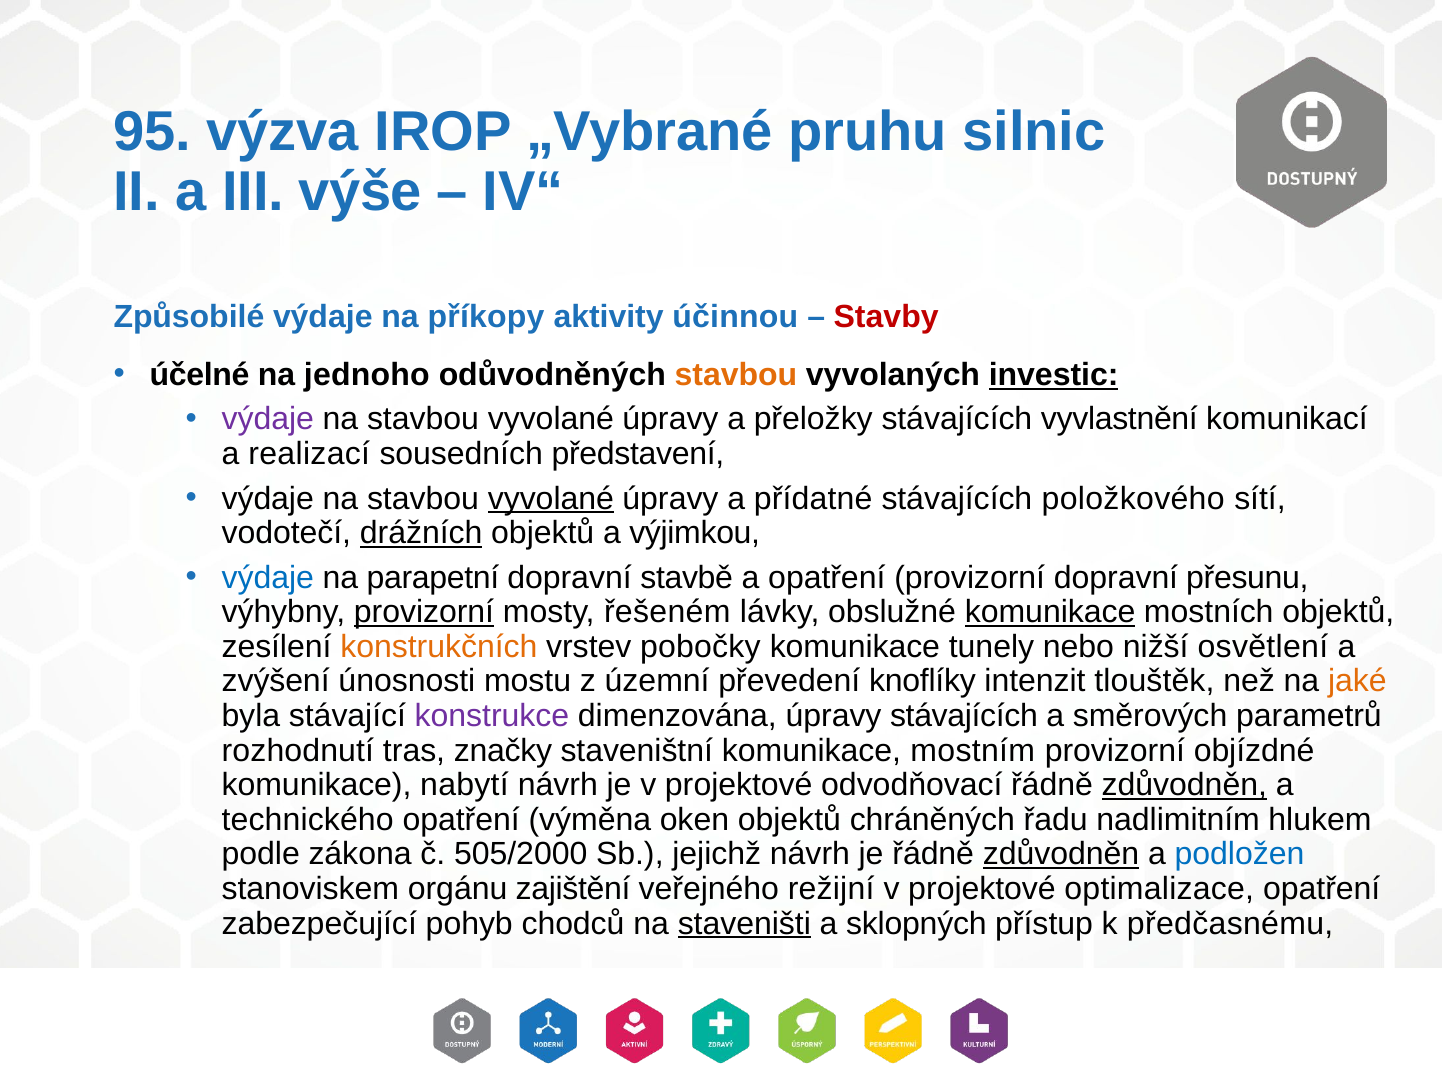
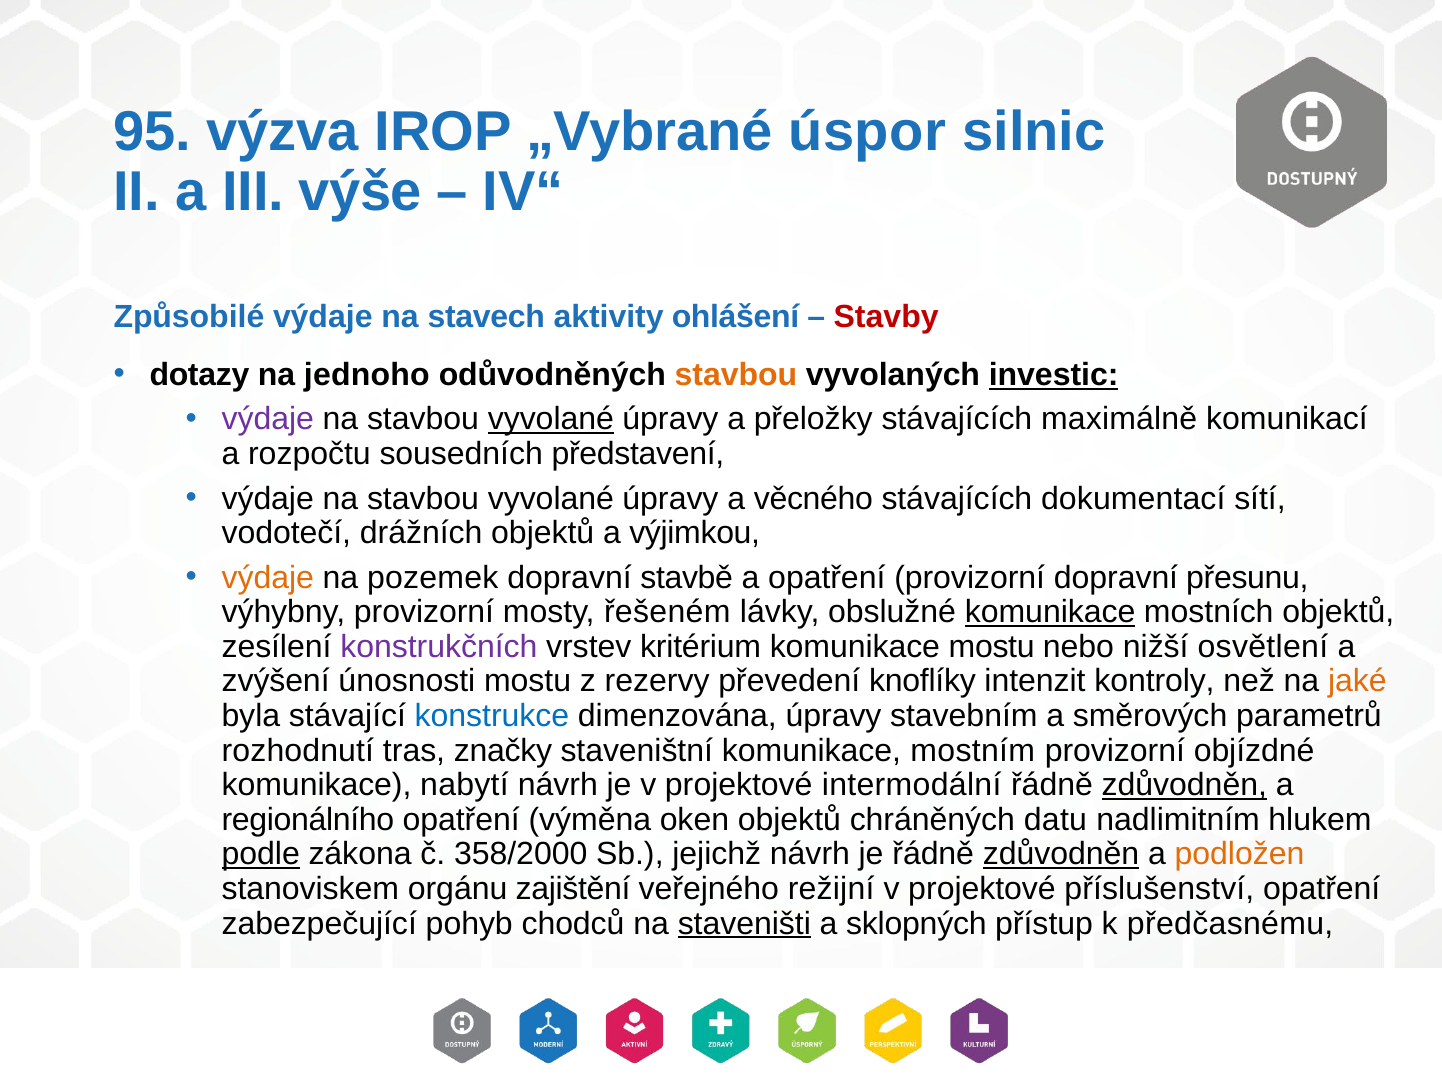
pruhu: pruhu -> úspor (867, 131)
příkopy: příkopy -> stavech (486, 317)
účinnou: účinnou -> ohlášení (736, 317)
účelné: účelné -> dotazy (199, 375)
vyvolané underline: none -> present (551, 419)
vyvlastnění: vyvlastnění -> maximálně (1119, 419)
realizací: realizací -> rozpočtu (309, 454)
vyvolané underline: present -> none (551, 498)
přídatné: přídatné -> věcného (813, 498)
položkového: položkového -> dokumentací (1133, 498)
drážních underline: present -> none (421, 533)
výdaje colour: blue -> orange (268, 577)
parapetní: parapetní -> pozemek (433, 577)
provizorní underline: present -> none (424, 612)
konstrukčních colour: orange -> purple (439, 647)
pobočky: pobočky -> kritérium (701, 647)
komunikace tunely: tunely -> mostu (992, 647)
územní: územní -> rezervy (657, 681)
tlouštěk: tlouštěk -> kontroly (1155, 681)
konstrukce colour: purple -> blue (492, 716)
úpravy stávajících: stávajících -> stavebním (964, 716)
odvodňovací: odvodňovací -> intermodální (912, 785)
technického: technického -> regionálního (308, 819)
řadu: řadu -> datu (1055, 819)
podle underline: none -> present (261, 854)
505/2000: 505/2000 -> 358/2000 (521, 854)
podložen colour: blue -> orange (1240, 854)
optimalizace: optimalizace -> příslušenství (1159, 889)
